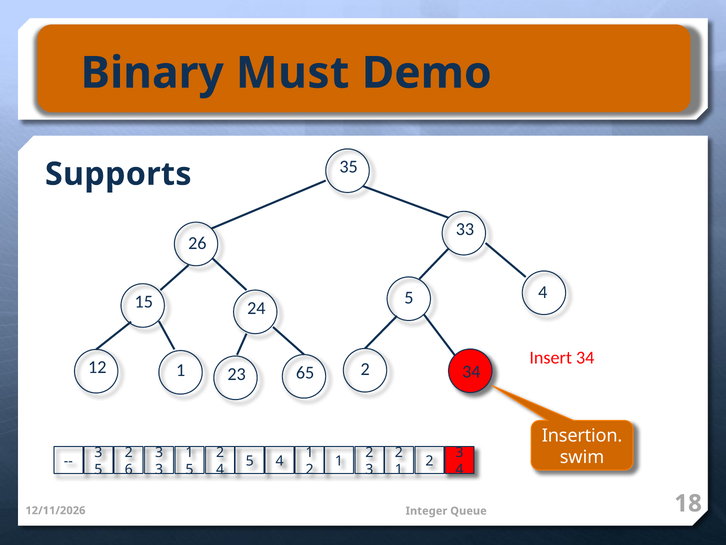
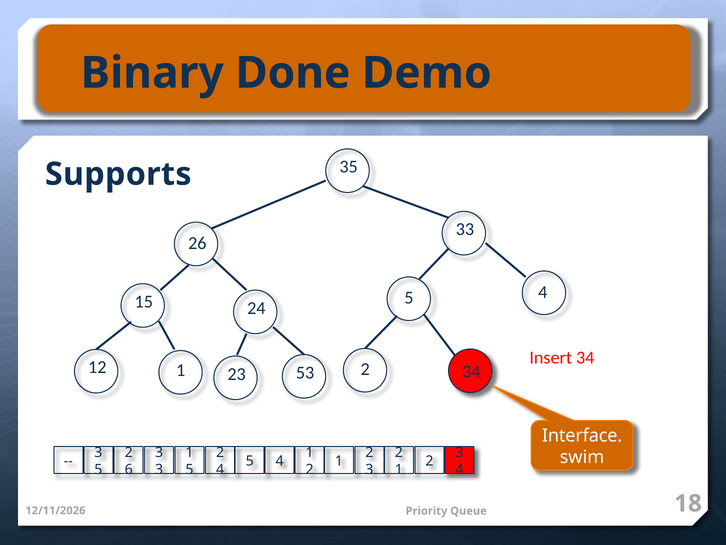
Must: Must -> Done (293, 73)
65: 65 -> 53 (305, 372)
Insertion: Insertion -> Interface (582, 435)
Integer: Integer -> Priority (426, 511)
